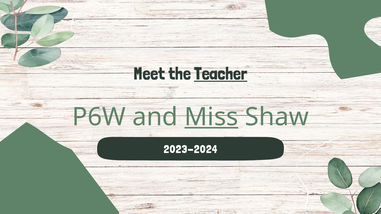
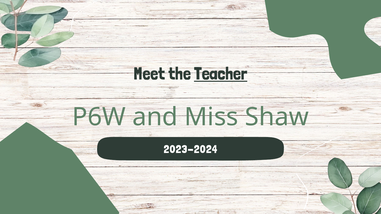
Miss underline: present -> none (211, 117)
